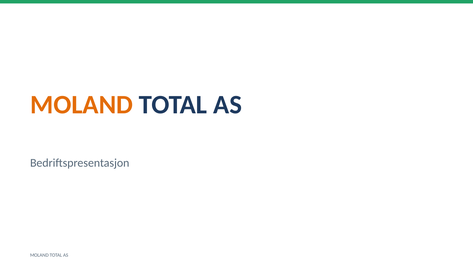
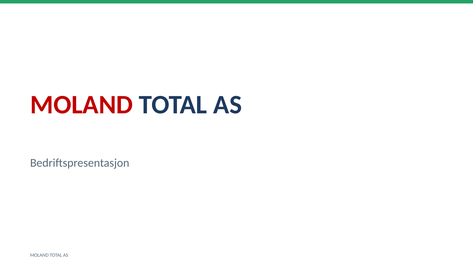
MOLAND colour: orange -> red (82, 105)
